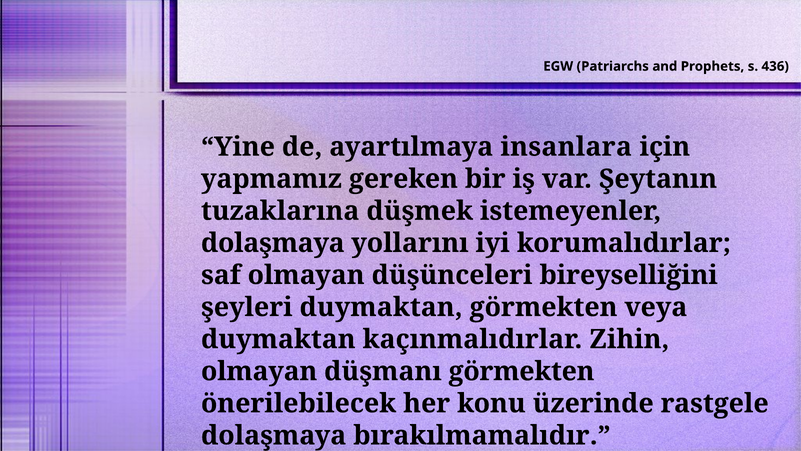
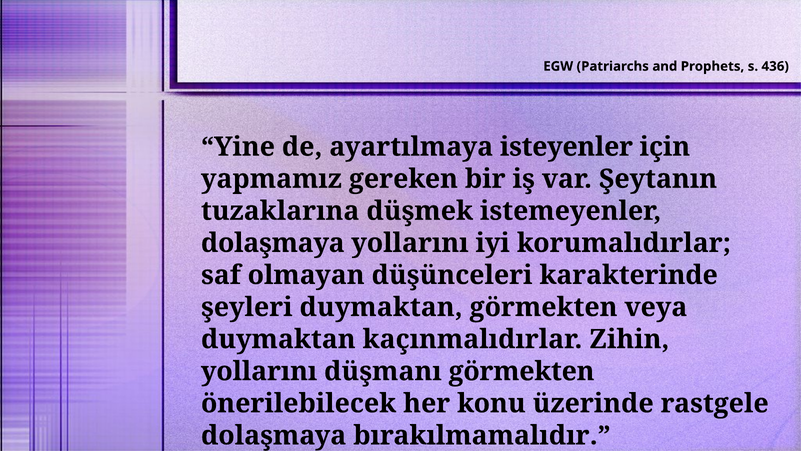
insanlara: insanlara -> isteyenler (567, 147)
bireyselliğini: bireyselliğini -> karakterinde (629, 275)
olmayan: olmayan -> yollarını (259, 371)
